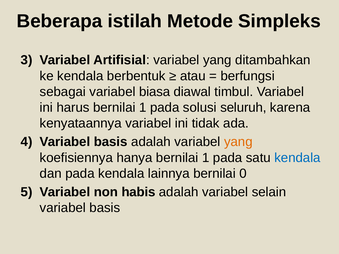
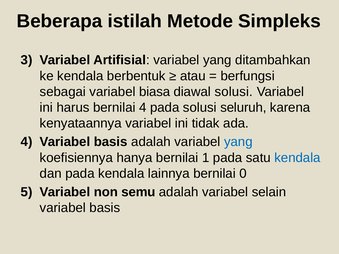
diawal timbul: timbul -> solusi (234, 92)
harus bernilai 1: 1 -> 4 (143, 108)
yang colour: orange -> blue (238, 142)
habis: habis -> semu (138, 192)
